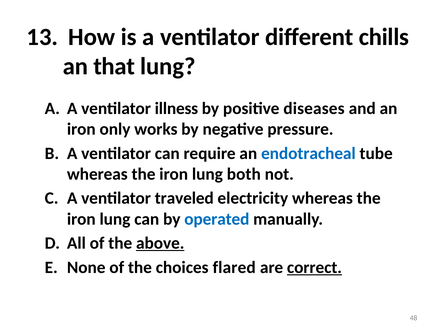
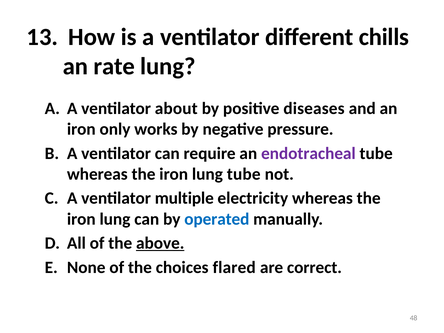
that: that -> rate (114, 66)
illness: illness -> about (176, 108)
endotracheal colour: blue -> purple (308, 153)
lung both: both -> tube (244, 174)
traveled: traveled -> multiple (184, 198)
correct underline: present -> none (314, 267)
